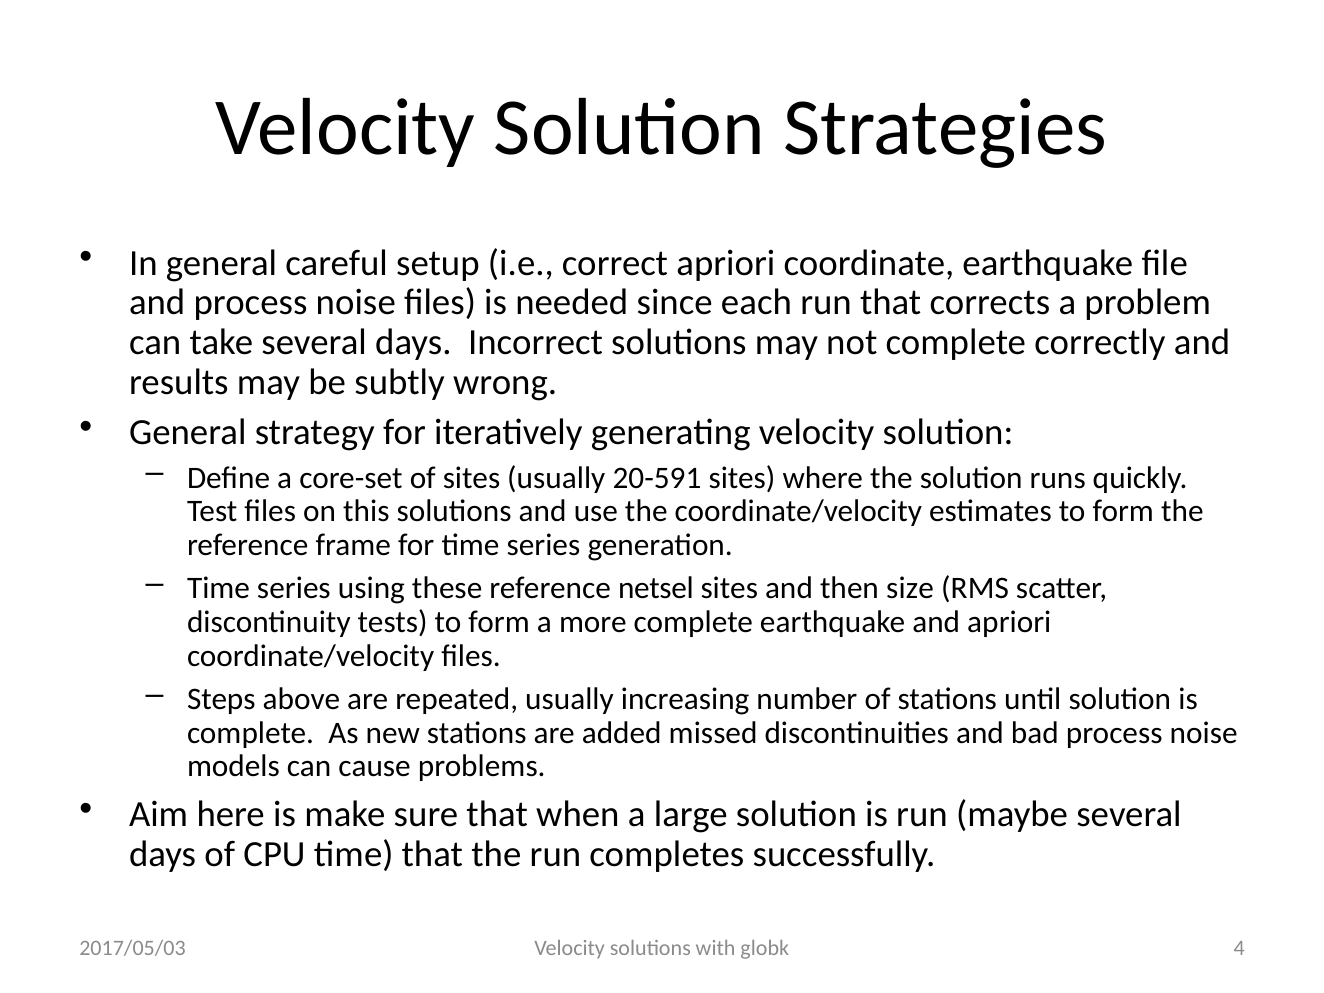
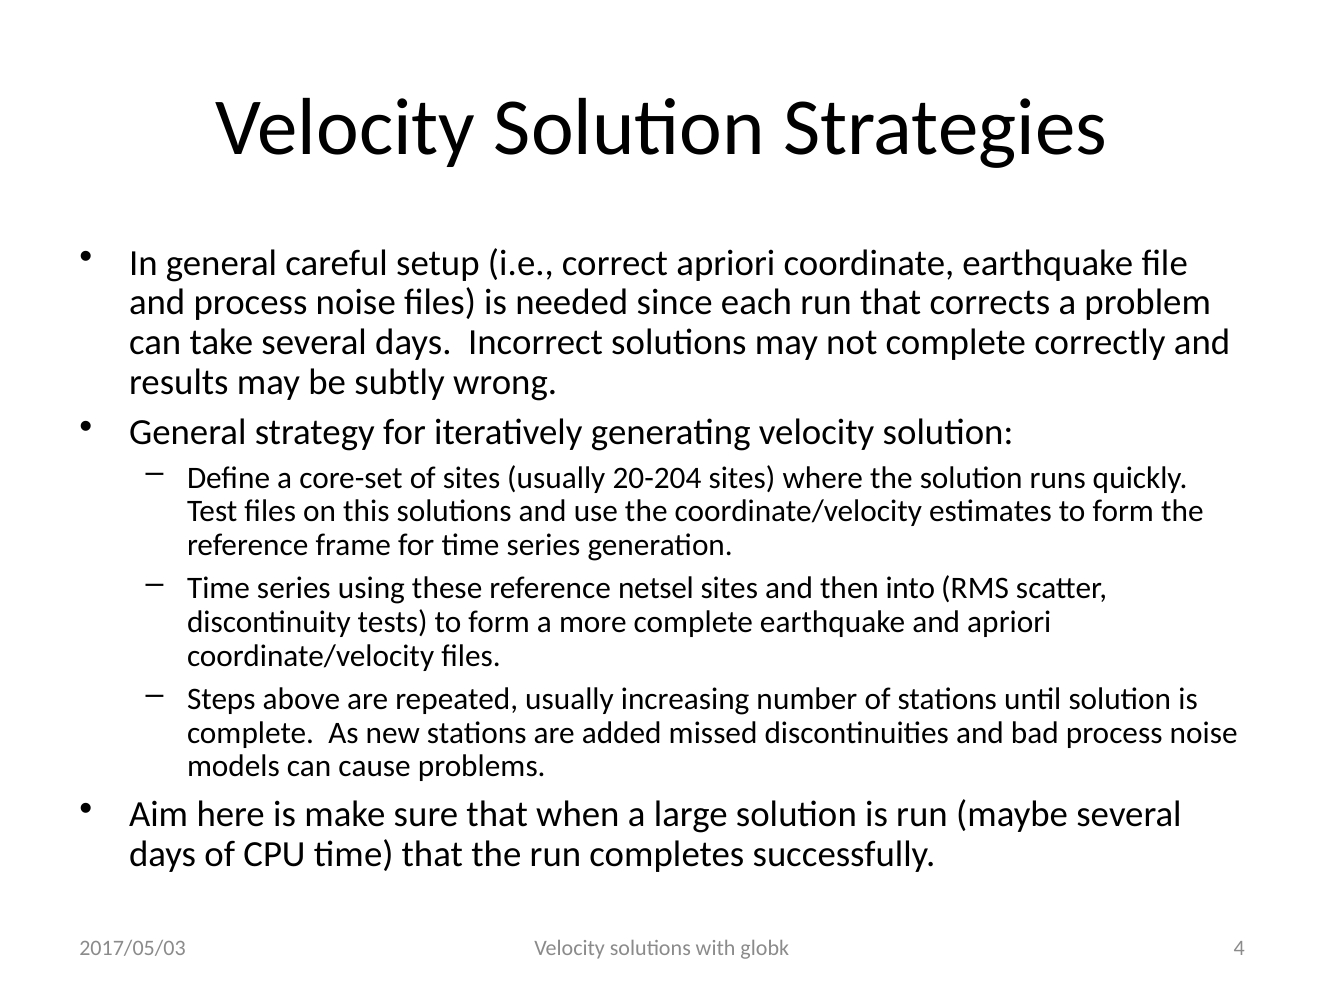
20-591: 20-591 -> 20-204 (657, 478)
size: size -> into (910, 588)
